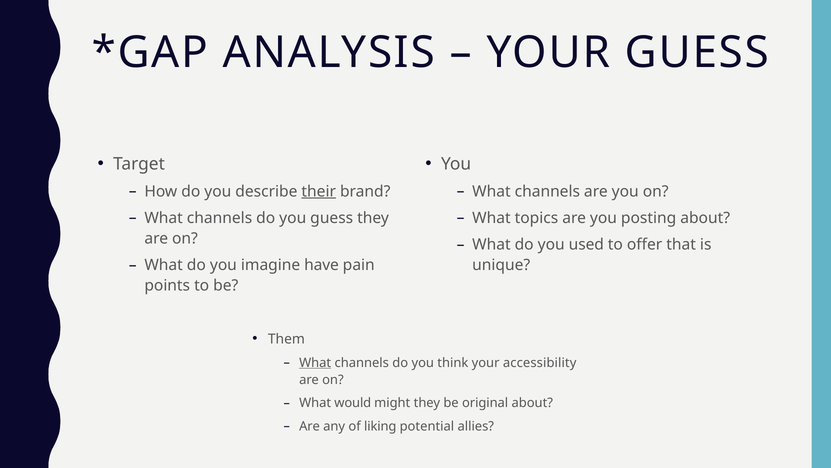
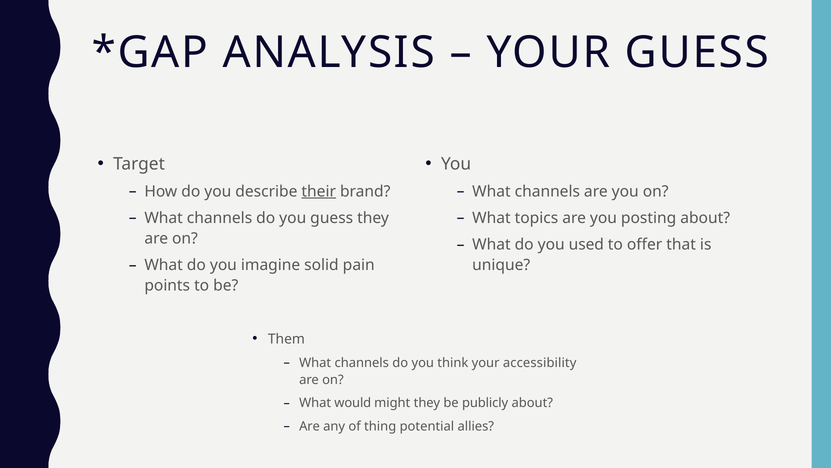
have: have -> solid (321, 265)
What underline: present -> none (315, 362)
original: original -> publicly (485, 403)
liking: liking -> thing (380, 426)
